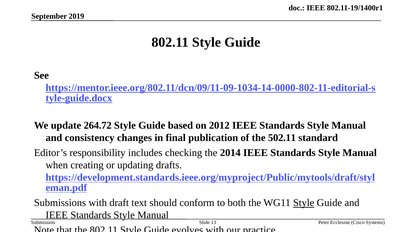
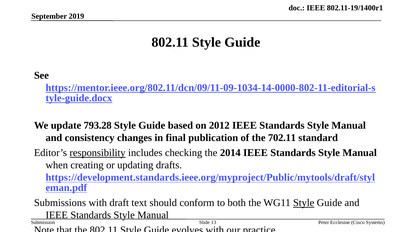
264.72: 264.72 -> 793.28 (98, 125)
502.11: 502.11 -> 702.11 (282, 138)
responsibility underline: none -> present (98, 153)
